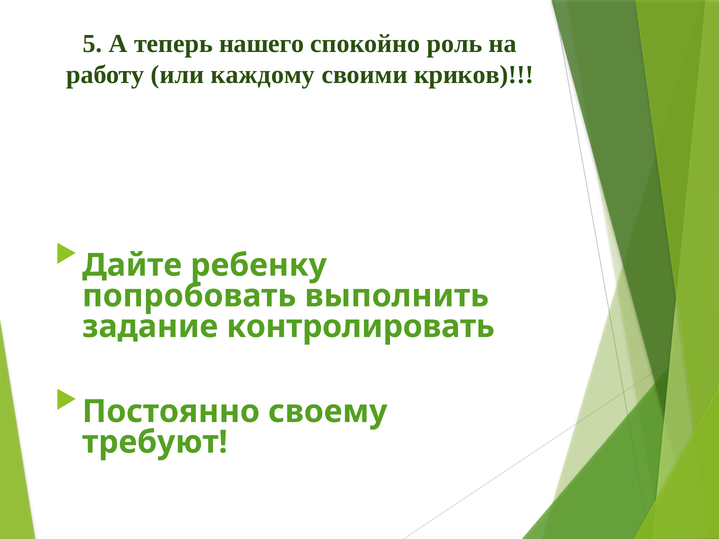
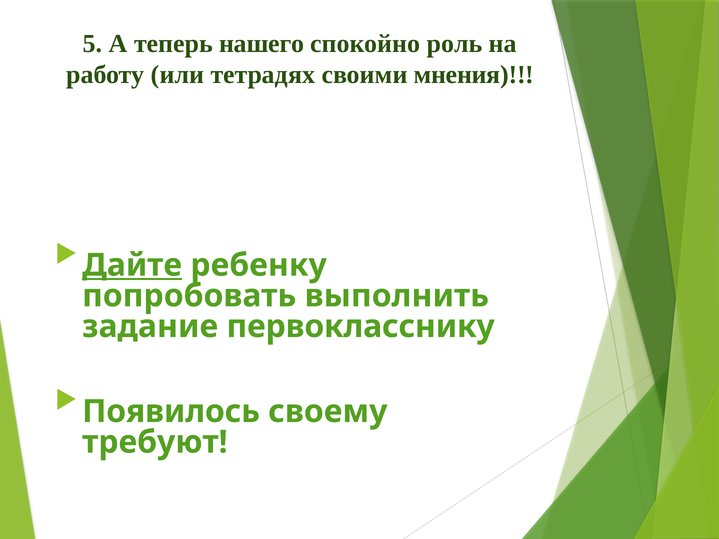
каждому: каждому -> тетрадях (263, 75)
криков: криков -> мнения (474, 75)
Дайте underline: none -> present (132, 265)
контролировать: контролировать -> первокласснику (361, 327)
Постоянно: Постоянно -> Появилось (171, 412)
